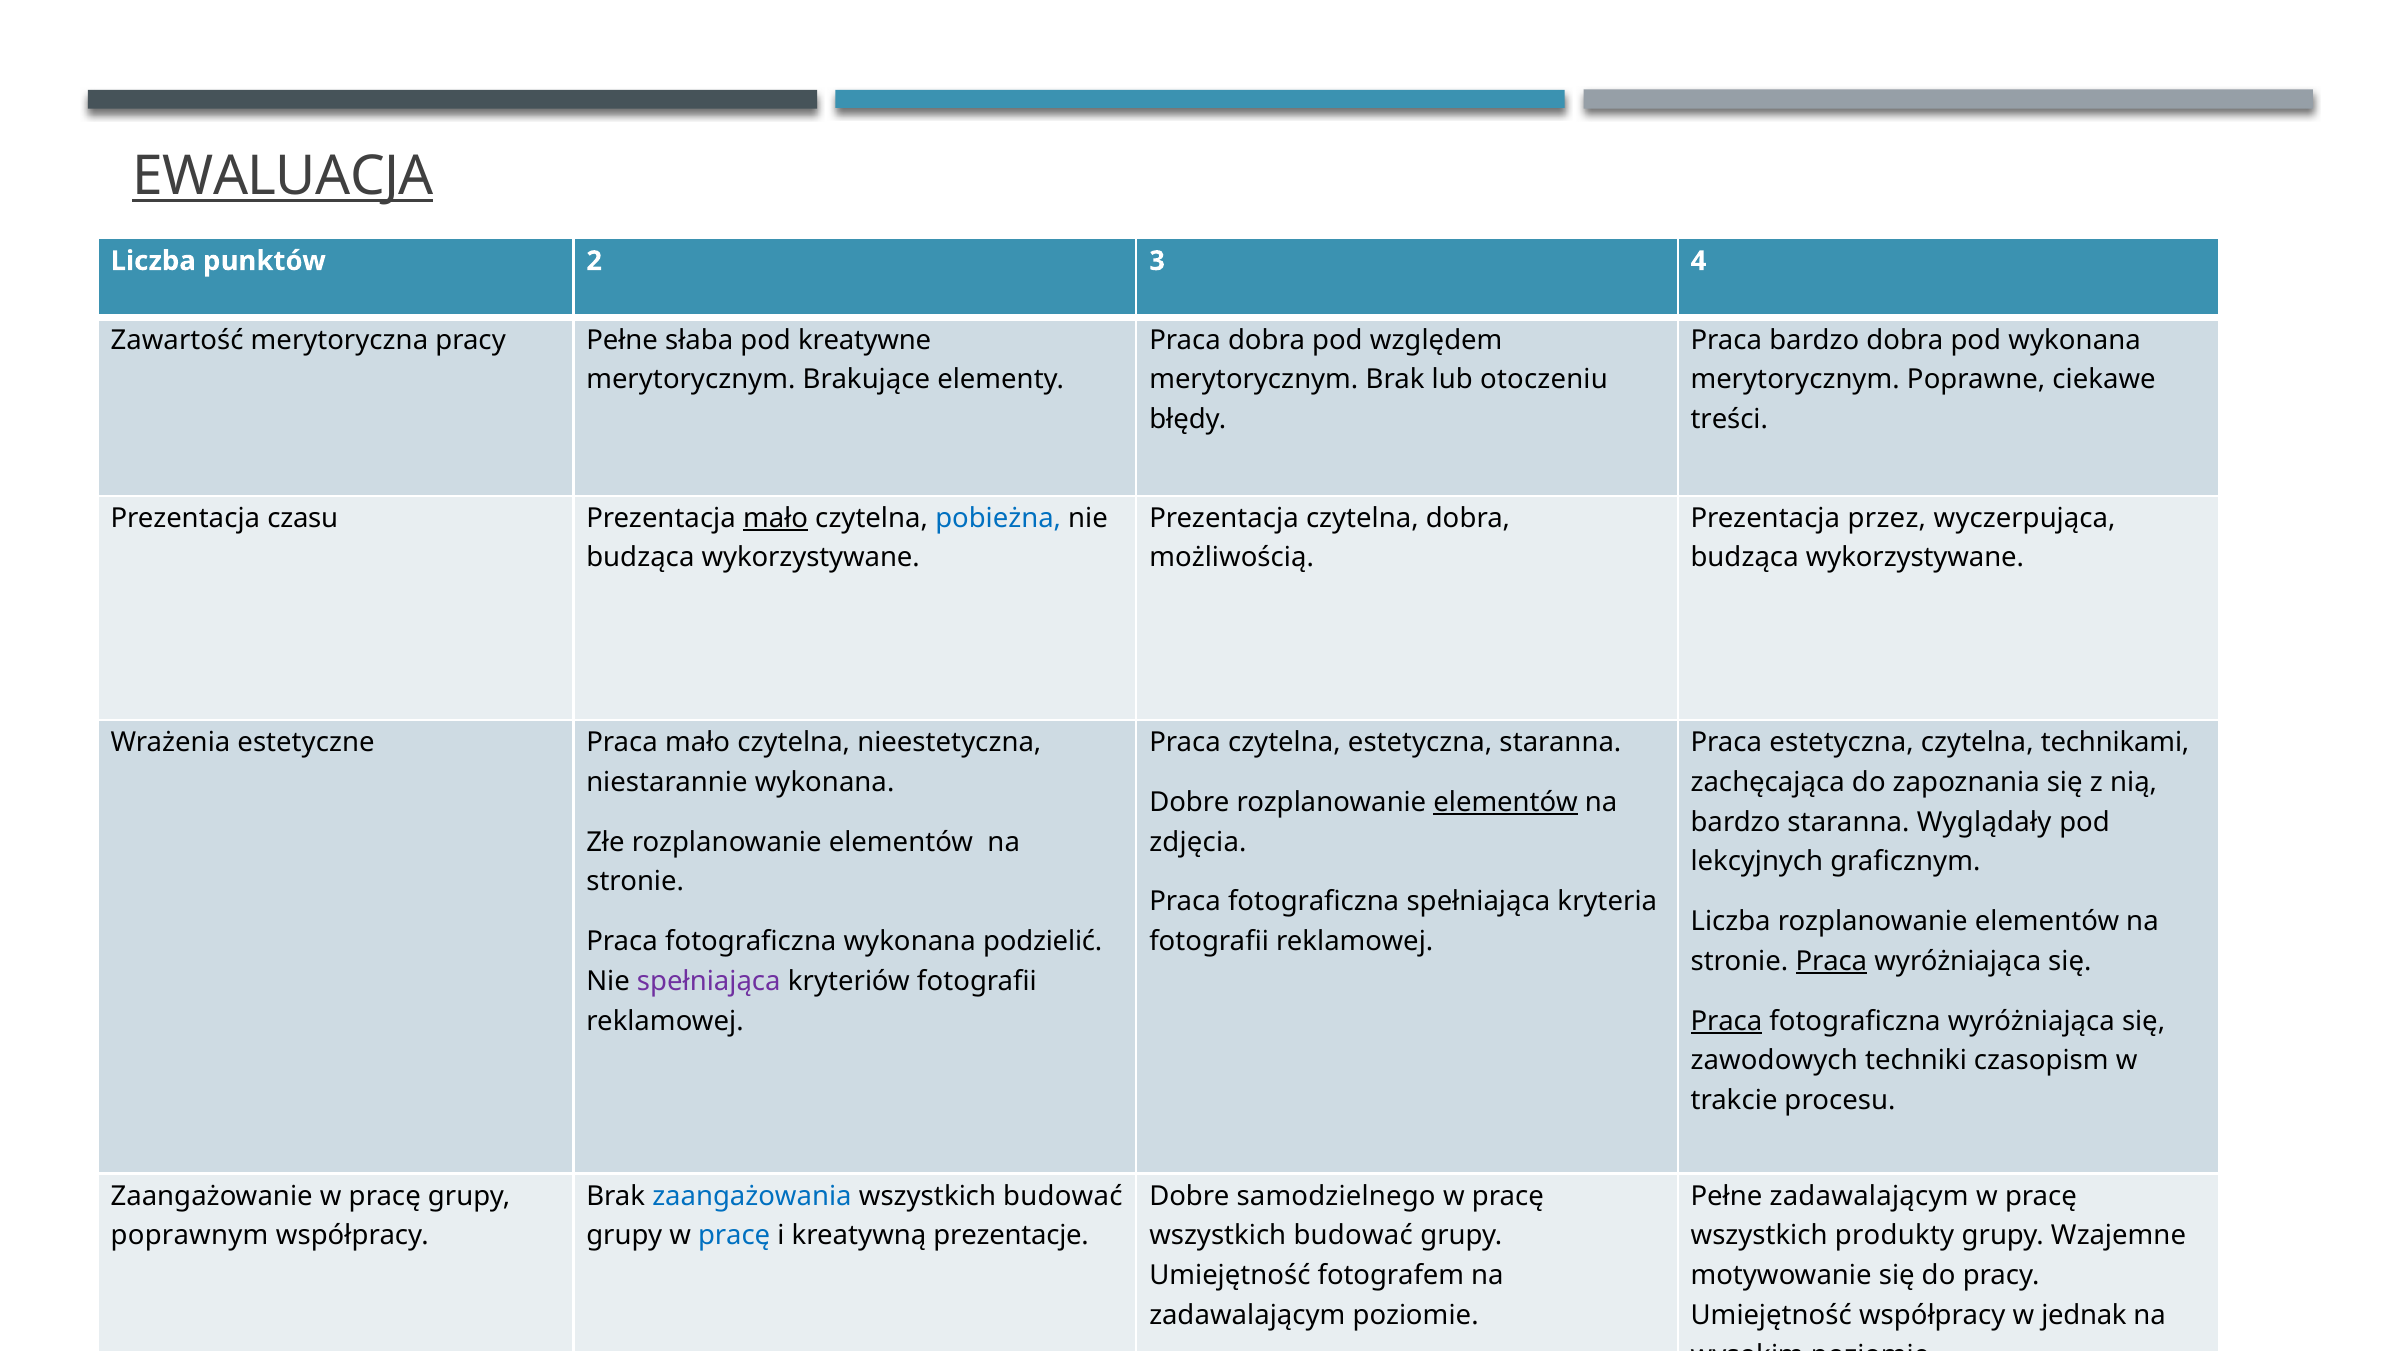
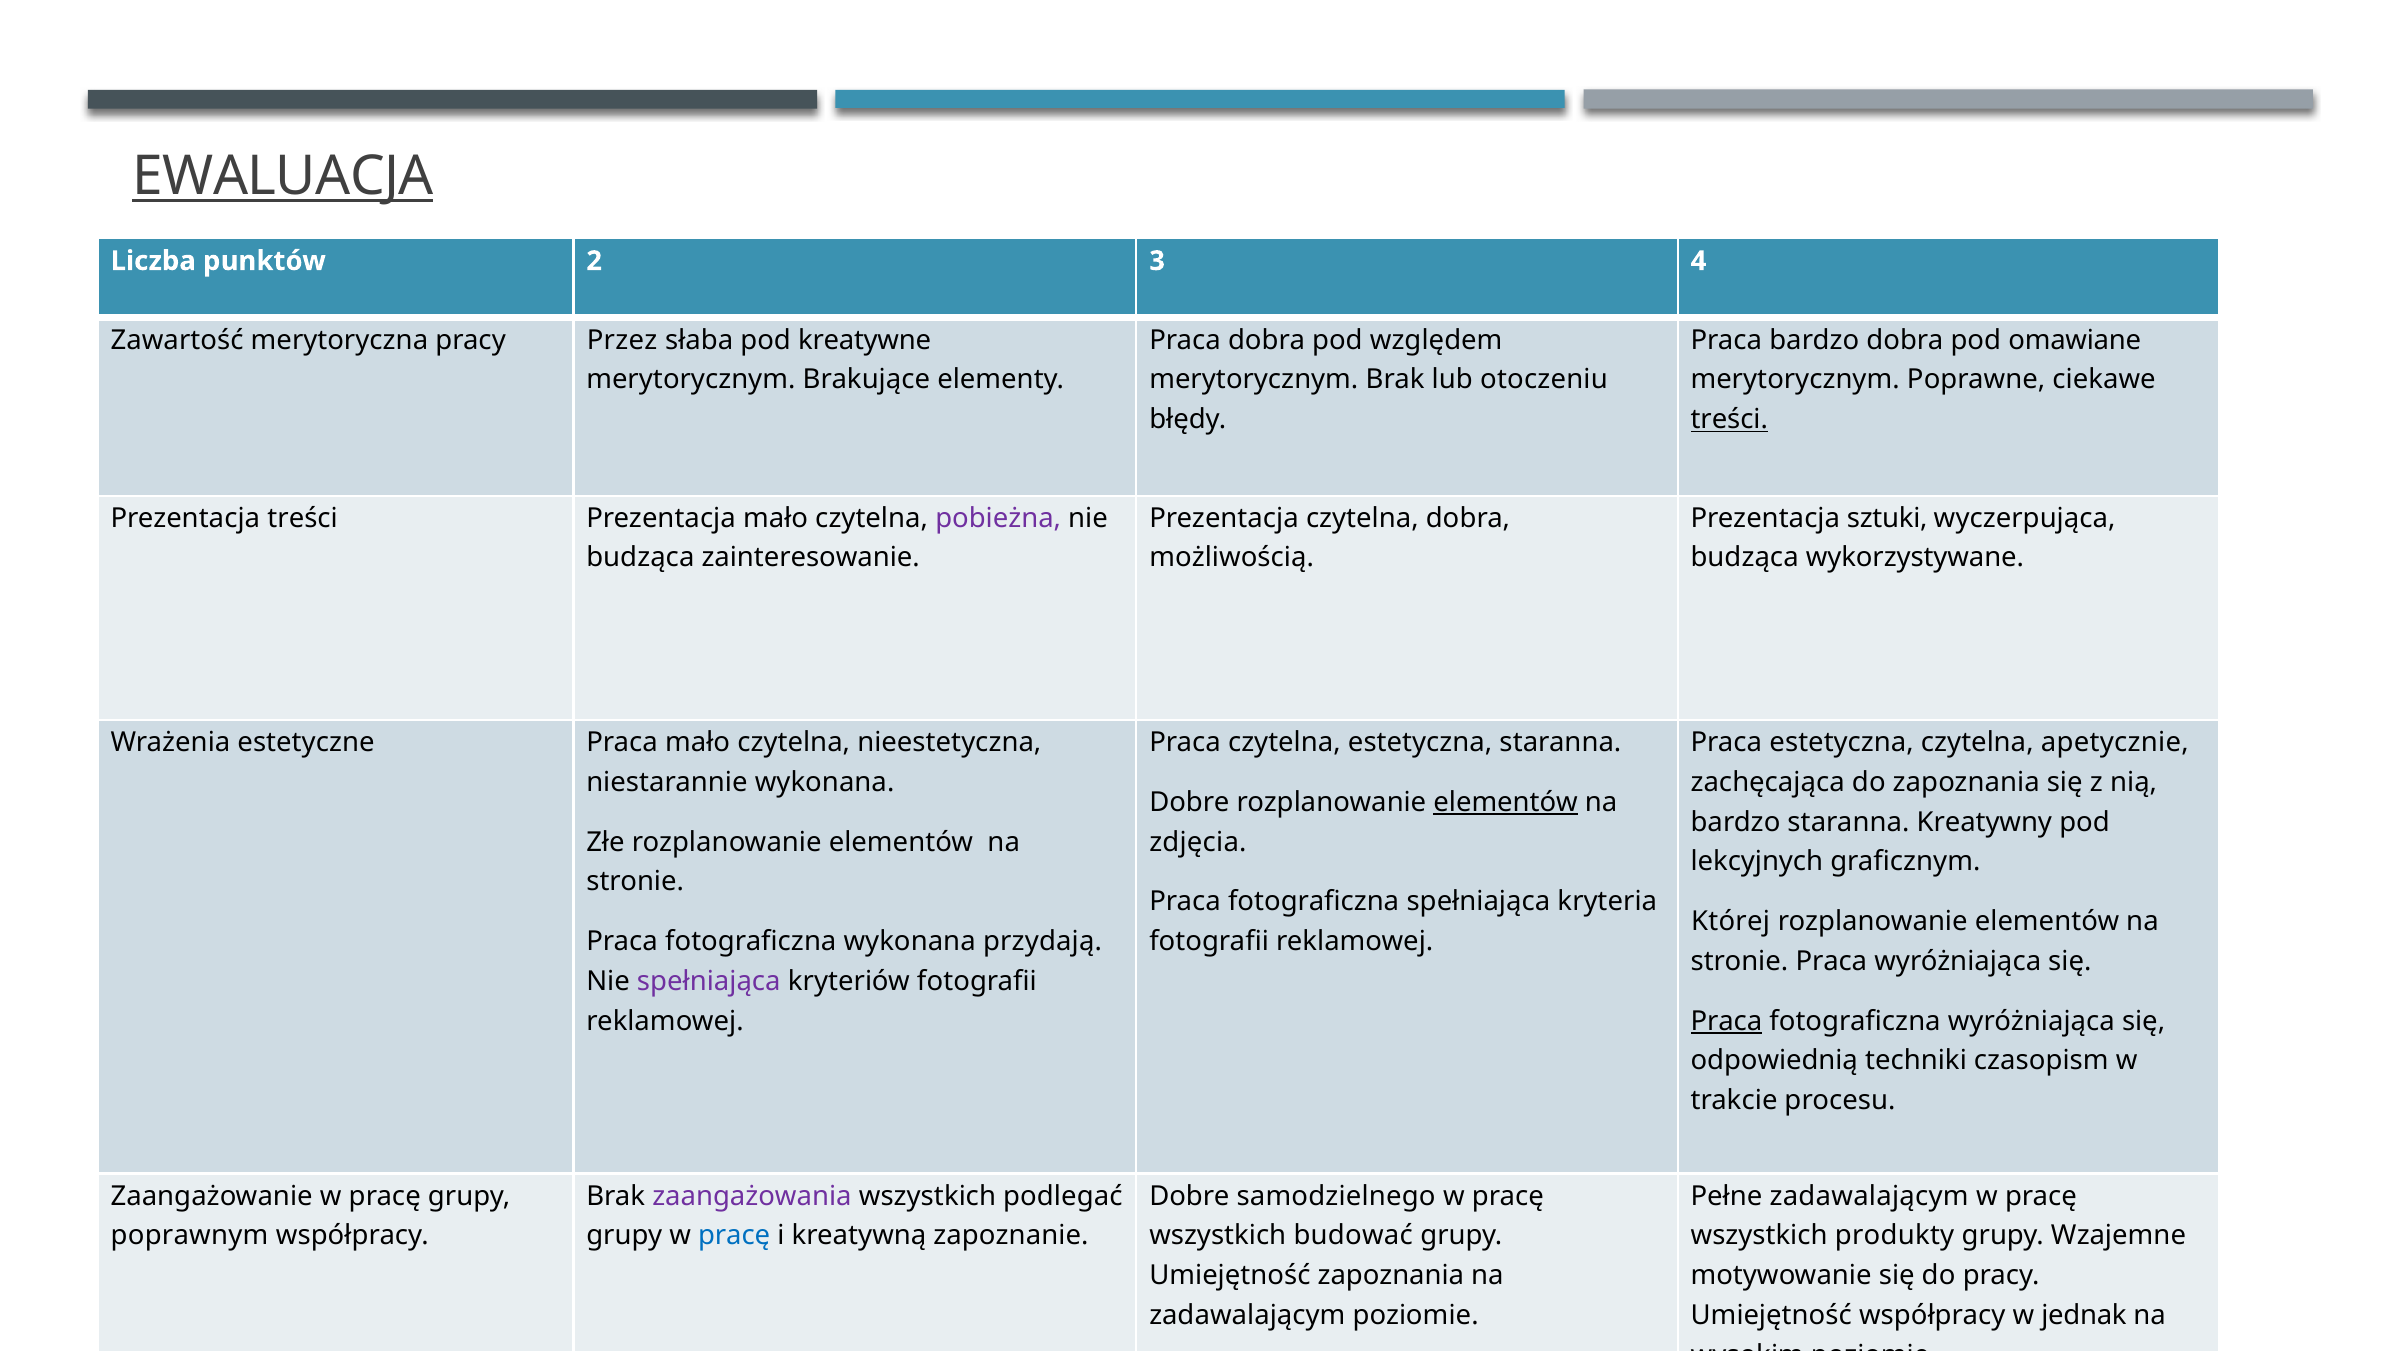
pracy Pełne: Pełne -> Przez (622, 340)
pod wykonana: wykonana -> omawiane (2075, 340)
treści underline: none -> present (1729, 419)
Prezentacja czasu: czasu -> treści (303, 518)
mało underline: present -> none (776, 518)
pobieżna colour: blue -> purple (998, 518)
przez: przez -> sztuki (1887, 518)
wykorzystywane: wykorzystywane -> zainteresowanie (811, 558)
technikami: technikami -> apetycznie (2115, 742)
Wyglądały: Wyglądały -> Kreatywny (1984, 822)
Liczba: Liczba -> Której (1730, 921)
podzielić: podzielić -> przydają (1043, 941)
Praca underline: present -> none (1831, 961)
zawodowych: zawodowych -> odpowiednią (1774, 1060)
zaangażowania colour: blue -> purple (752, 1196)
budować: budować -> podlegać (1063, 1196)
prezentacje: prezentacje -> zapoznanie (1011, 1235)
Umiejętność fotografem: fotografem -> zapoznania (1391, 1275)
